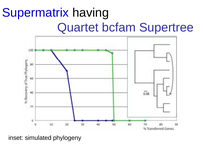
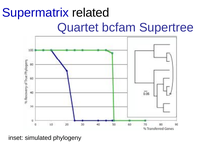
having: having -> related (91, 13)
